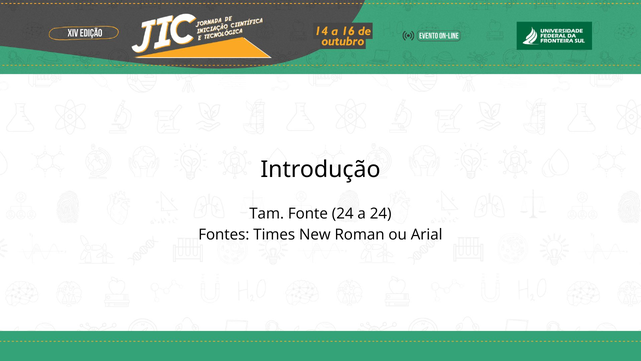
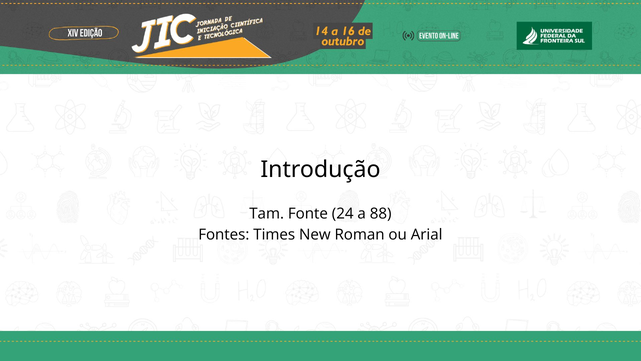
a 24: 24 -> 88 (381, 214)
